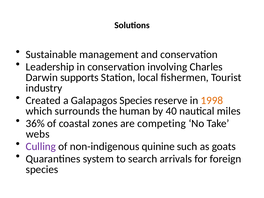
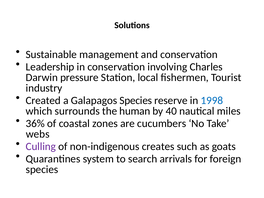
supports: supports -> pressure (79, 77)
1998 colour: orange -> blue (212, 100)
competing: competing -> cucumbers (162, 123)
quinine: quinine -> creates (158, 146)
